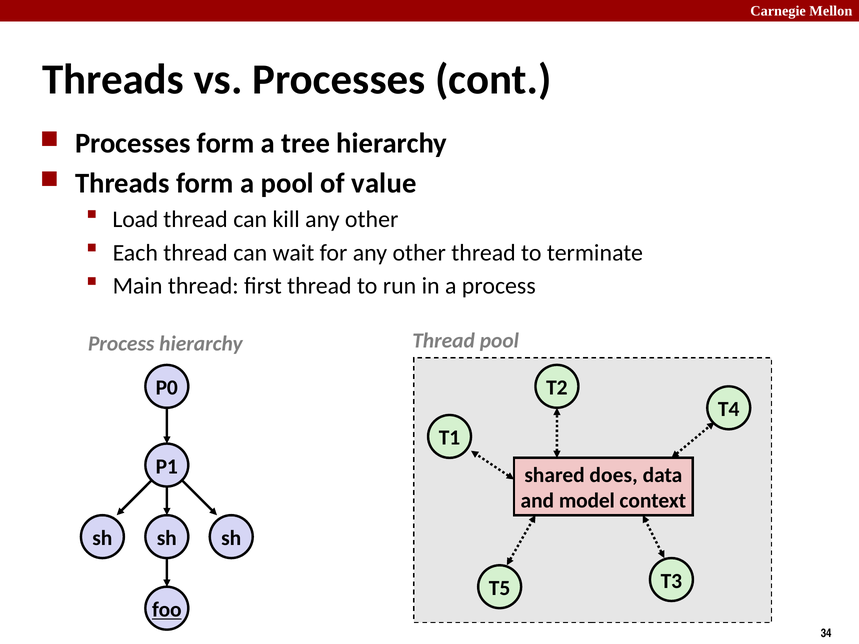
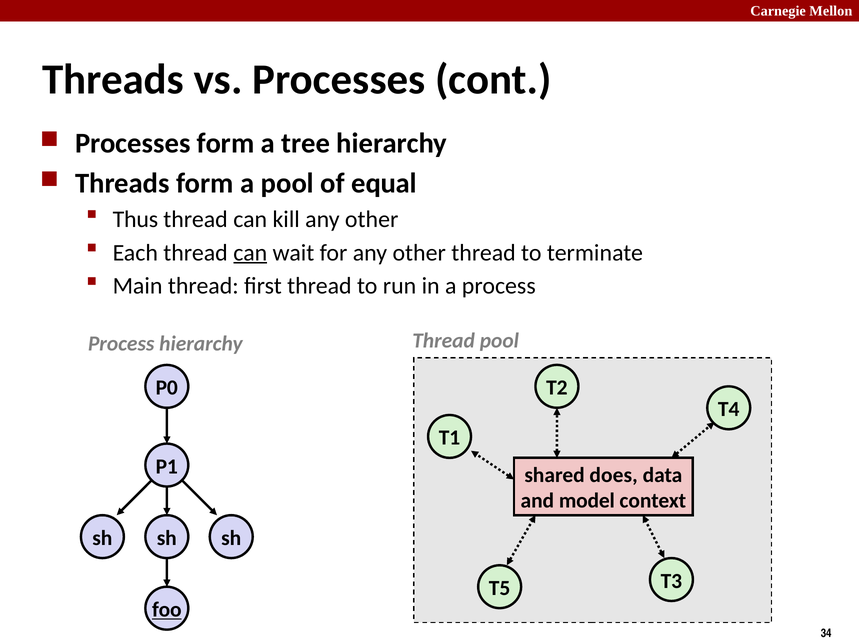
value: value -> equal (384, 183)
Load: Load -> Thus (135, 219)
can underline: none -> present (250, 253)
